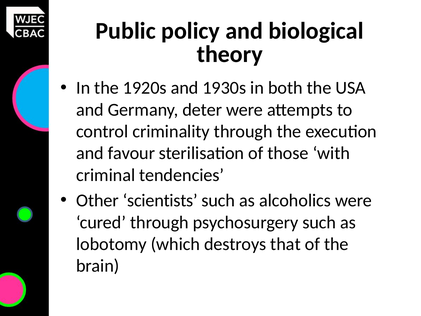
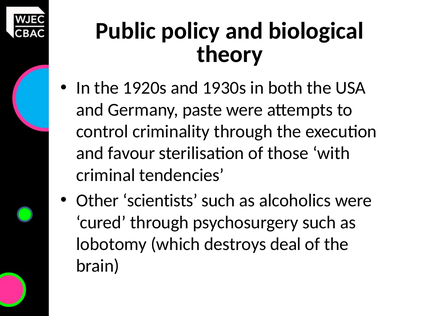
deter: deter -> paste (202, 110)
that: that -> deal (286, 244)
